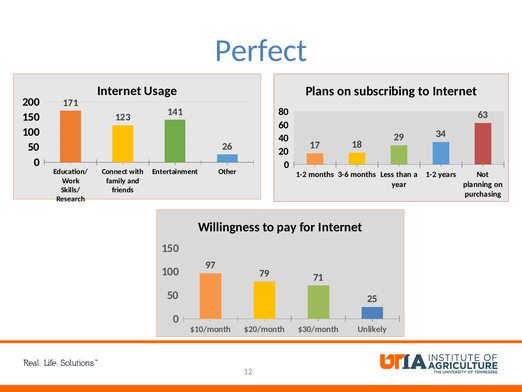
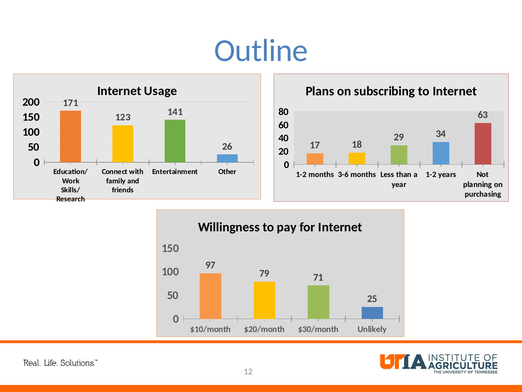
Perfect: Perfect -> Outline (261, 51)
